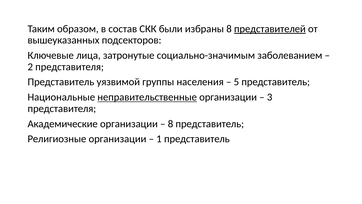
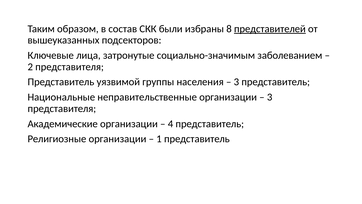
5: 5 -> 3 (236, 82)
неправительственные underline: present -> none (147, 97)
8: 8 -> 4 (170, 124)
